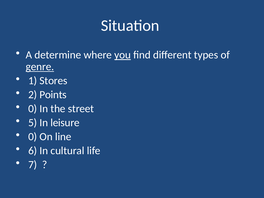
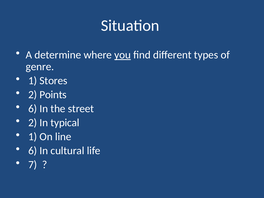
genre underline: present -> none (40, 67)
0: 0 -> 6 (33, 109)
5: 5 -> 2 (33, 123)
leisure: leisure -> typical (65, 123)
0: 0 -> 1 (33, 137)
